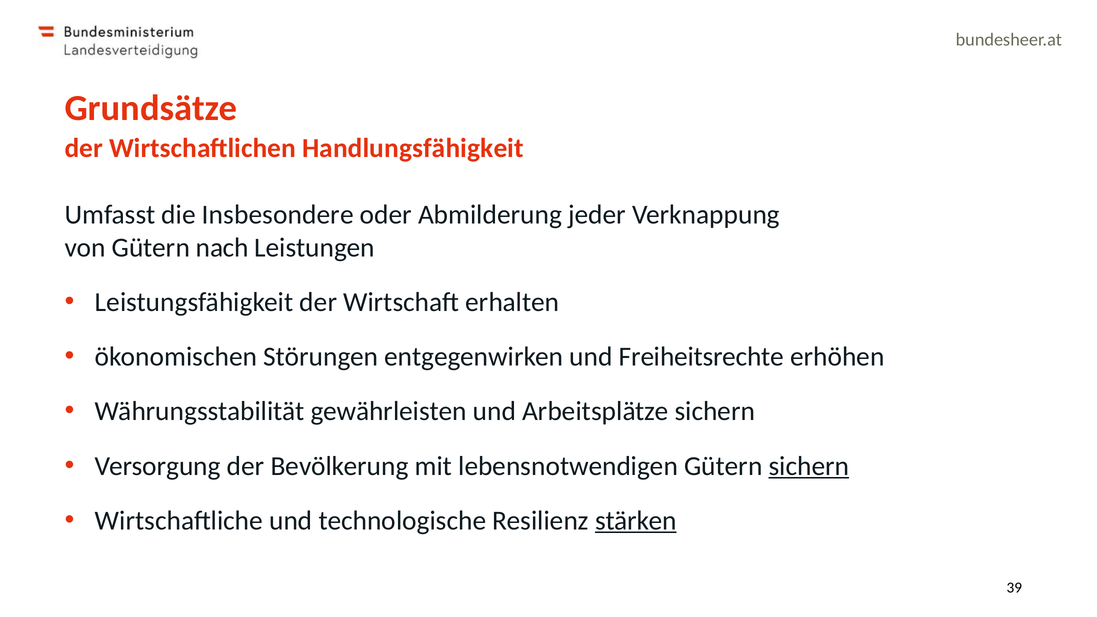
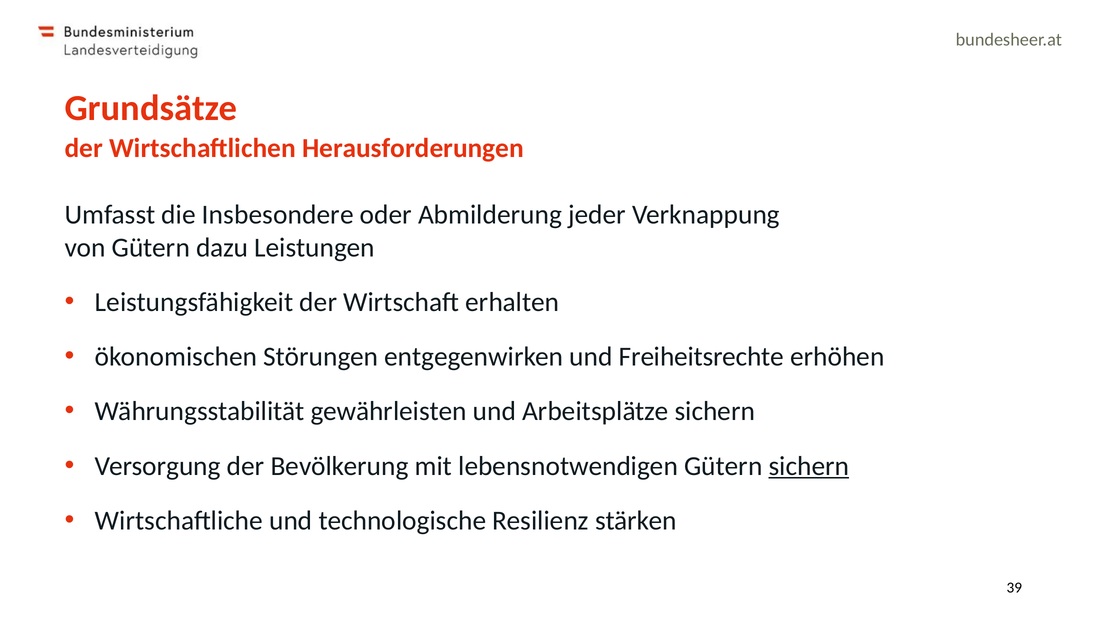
Handlungsfähigkeit: Handlungsfähigkeit -> Herausforderungen (413, 148)
nach: nach -> dazu (222, 247)
stärken underline: present -> none (636, 521)
